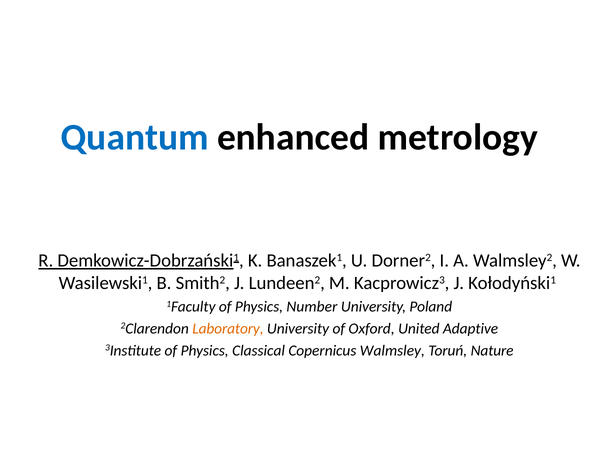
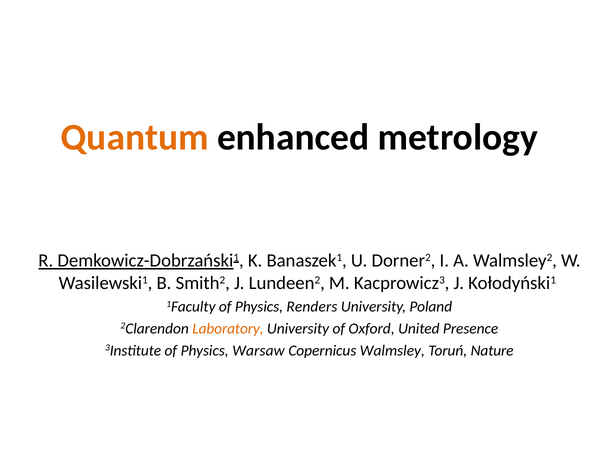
Quantum colour: blue -> orange (135, 137)
Number: Number -> Renders (312, 307)
Adaptive: Adaptive -> Presence (471, 328)
Classical: Classical -> Warsaw (258, 350)
